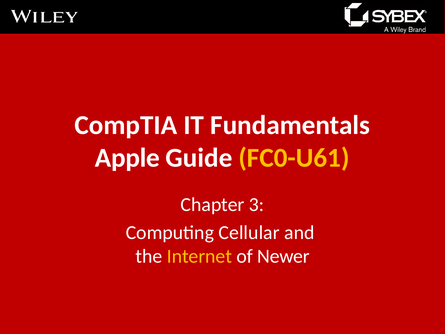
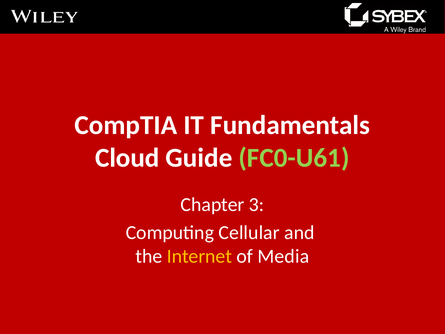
Apple: Apple -> Cloud (127, 158)
FC0-U61 colour: yellow -> light green (294, 158)
Newer: Newer -> Media (283, 256)
